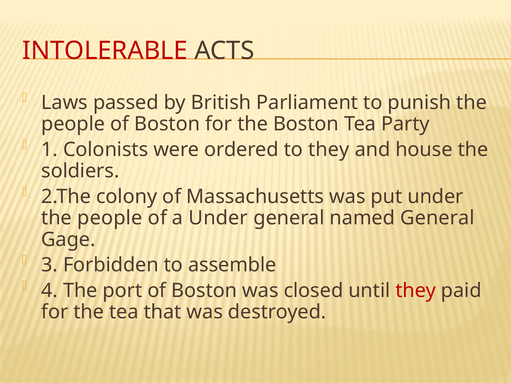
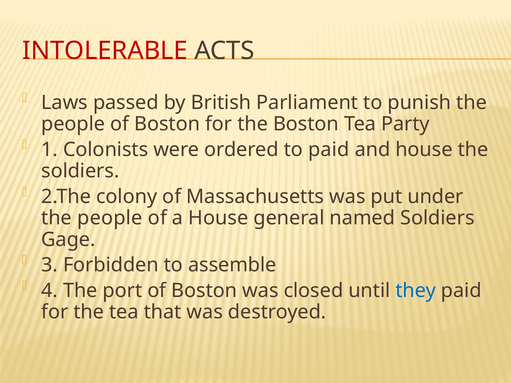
to they: they -> paid (329, 150)
a Under: Under -> House (218, 218)
named General: General -> Soldiers (437, 218)
they colour: red -> blue (416, 291)
